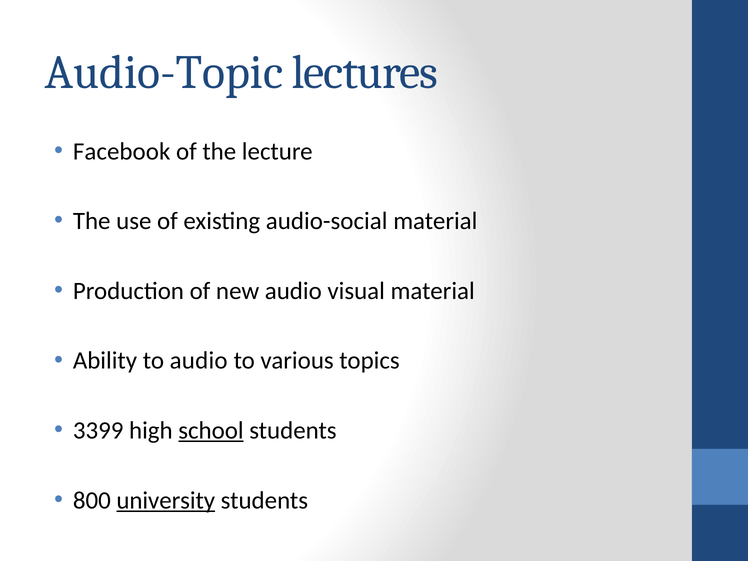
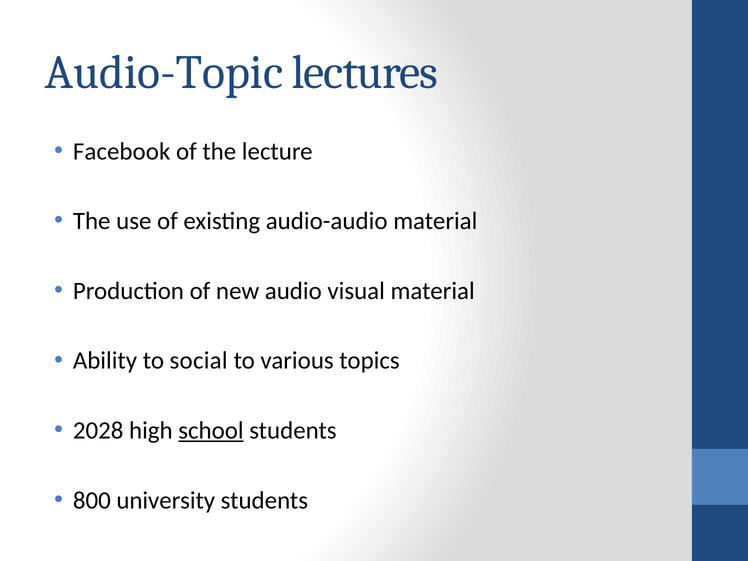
audio-social: audio-social -> audio-audio (327, 221)
to audio: audio -> social (199, 361)
3399: 3399 -> 2028 (98, 431)
university underline: present -> none (166, 500)
